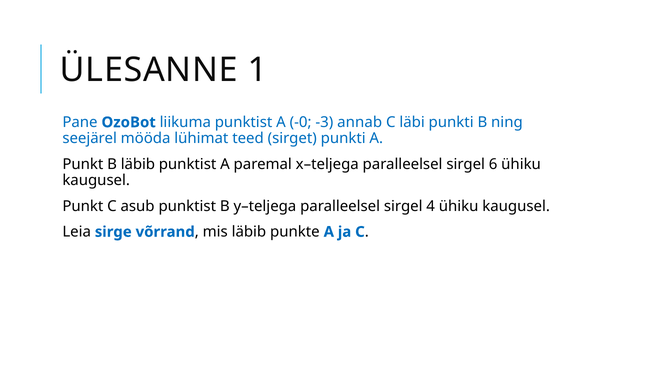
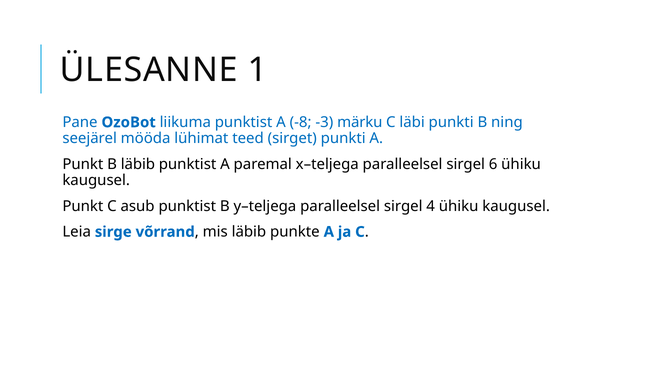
-0: -0 -> -8 (301, 122)
annab: annab -> märku (360, 122)
